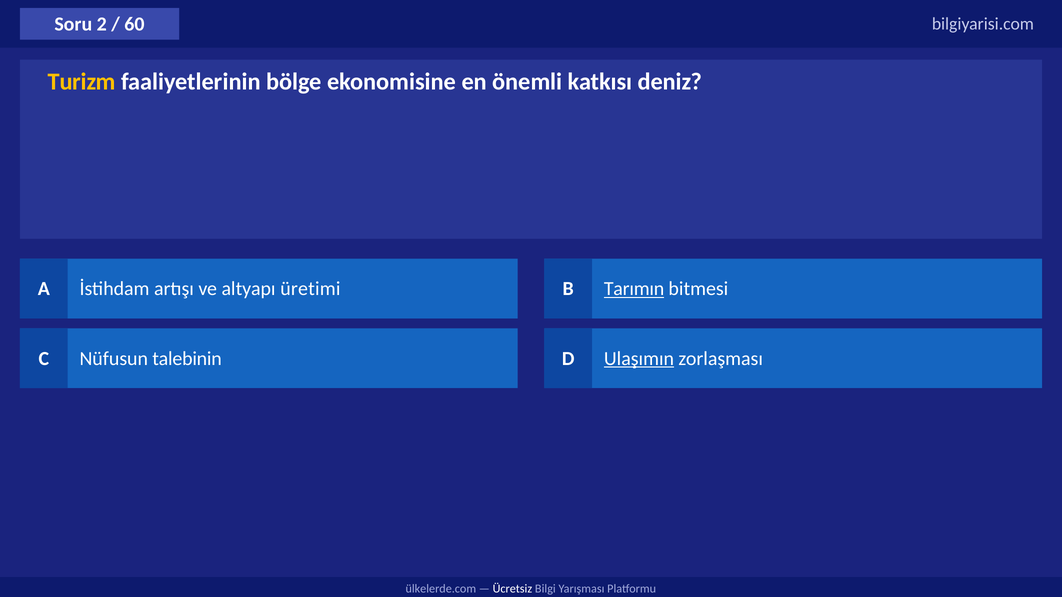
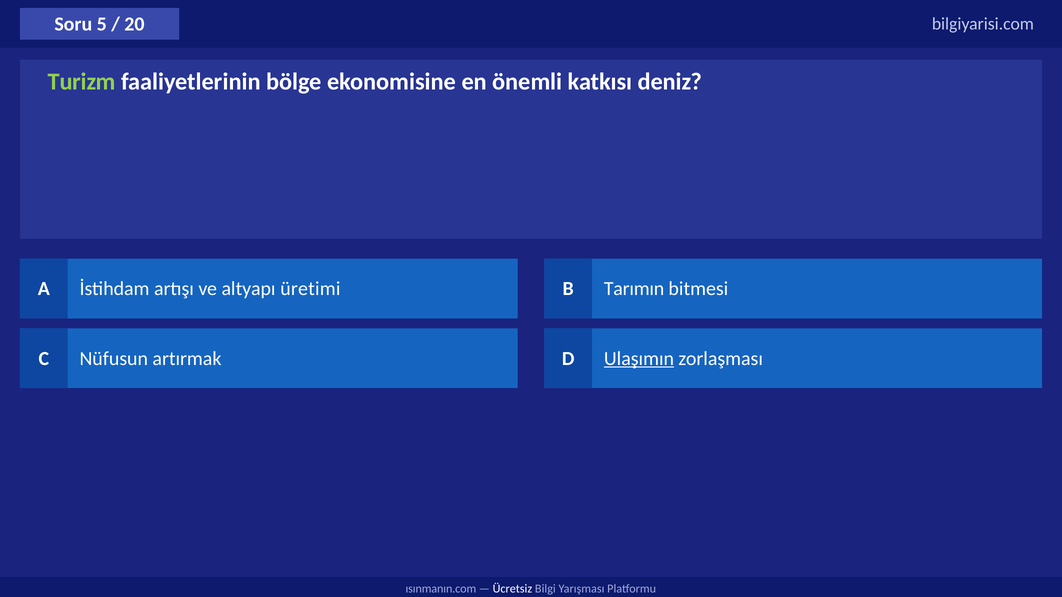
2: 2 -> 5 (102, 24)
60: 60 -> 20 (134, 24)
Turizm colour: yellow -> light green (82, 82)
Tarımın underline: present -> none (634, 289)
talebinin: talebinin -> artırmak (187, 359)
ülkelerde.com: ülkelerde.com -> ısınmanın.com (441, 589)
